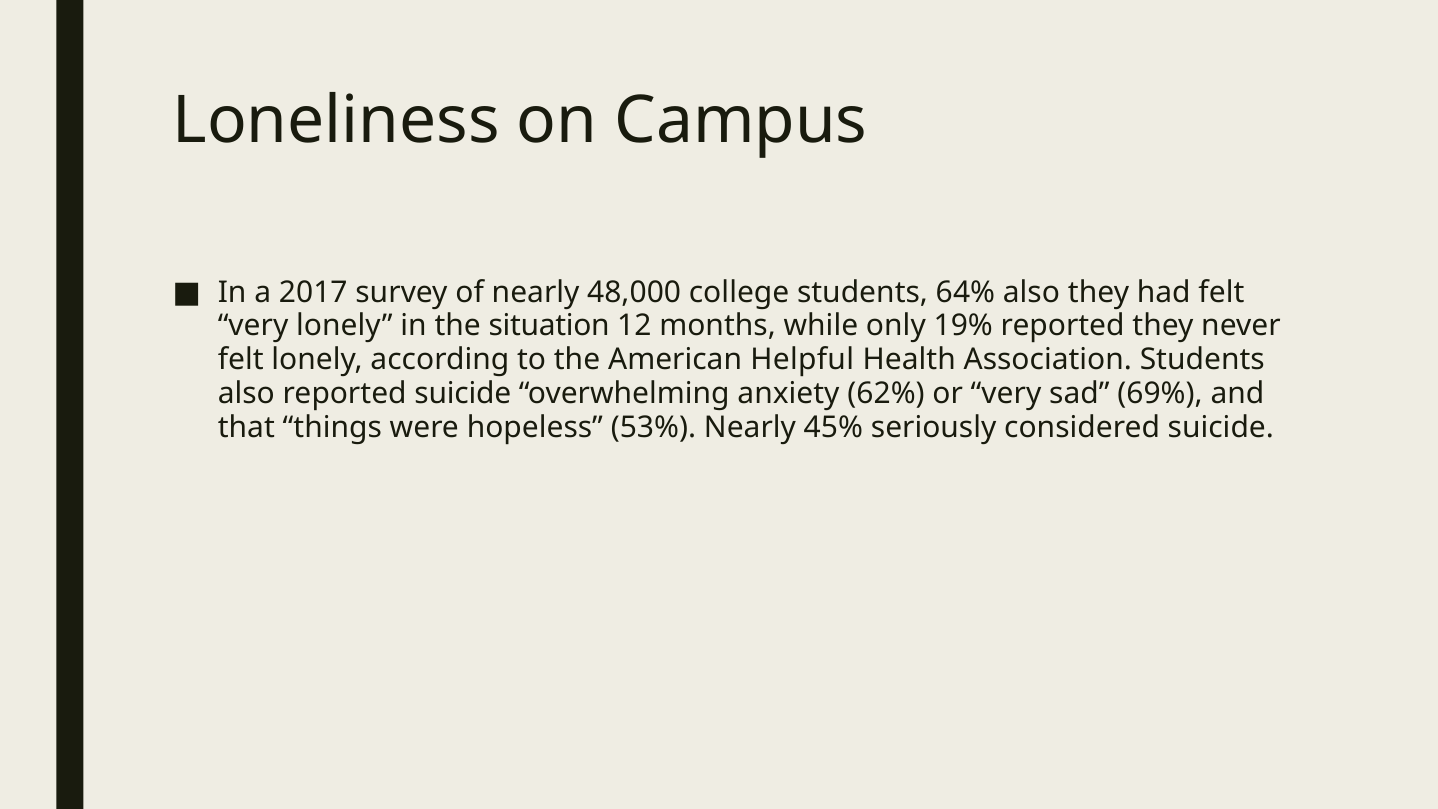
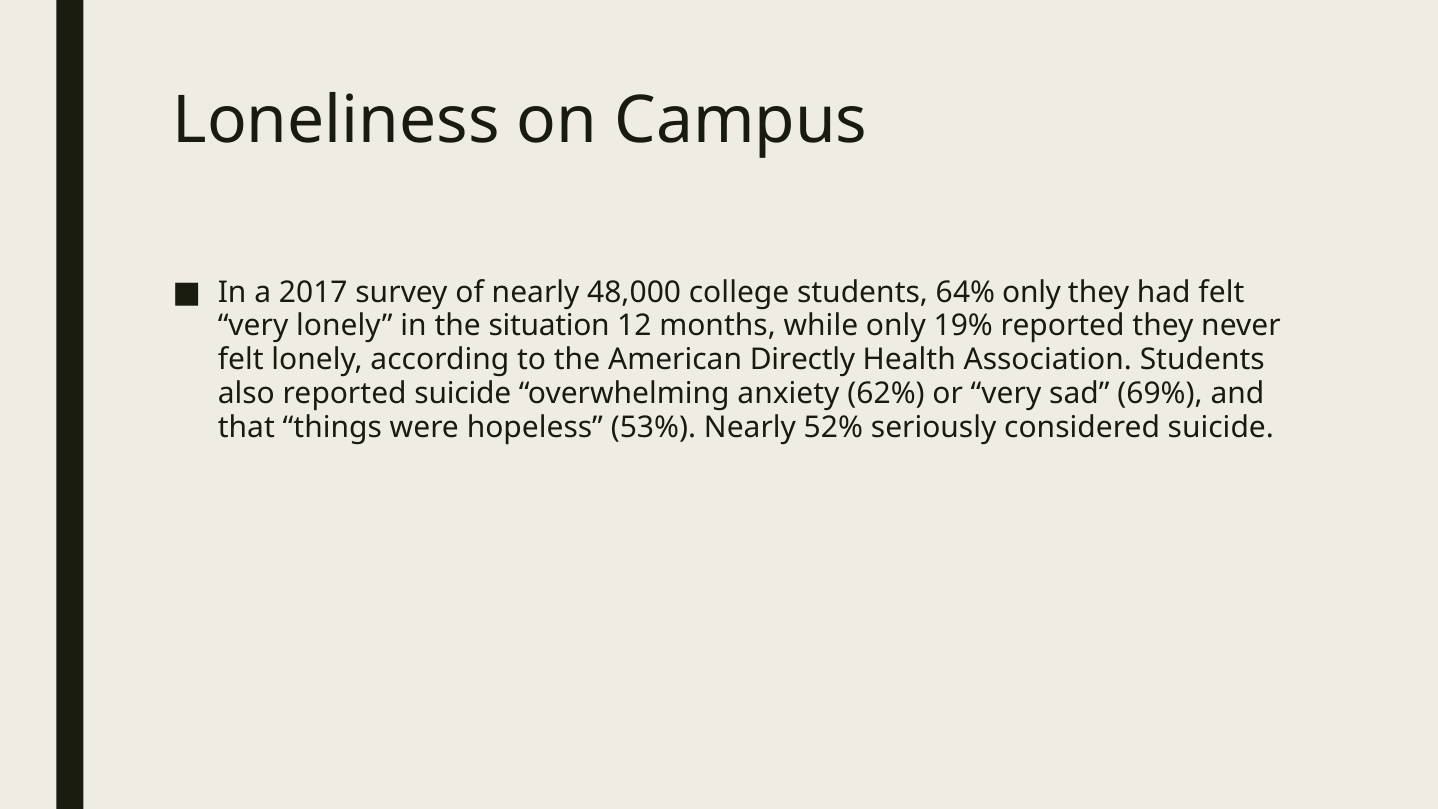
64% also: also -> only (1032, 292)
Helpful: Helpful -> Directly (802, 360)
45%: 45% -> 52% (833, 427)
